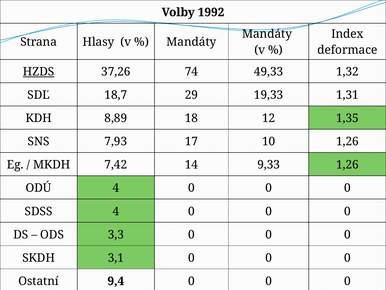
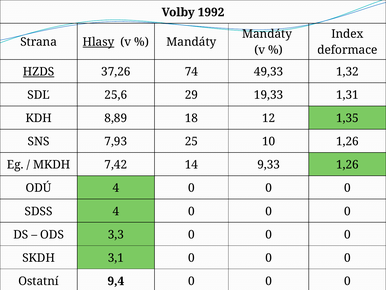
Hlasy underline: none -> present (98, 42)
18,7: 18,7 -> 25,6 (116, 95)
17: 17 -> 25 (191, 141)
